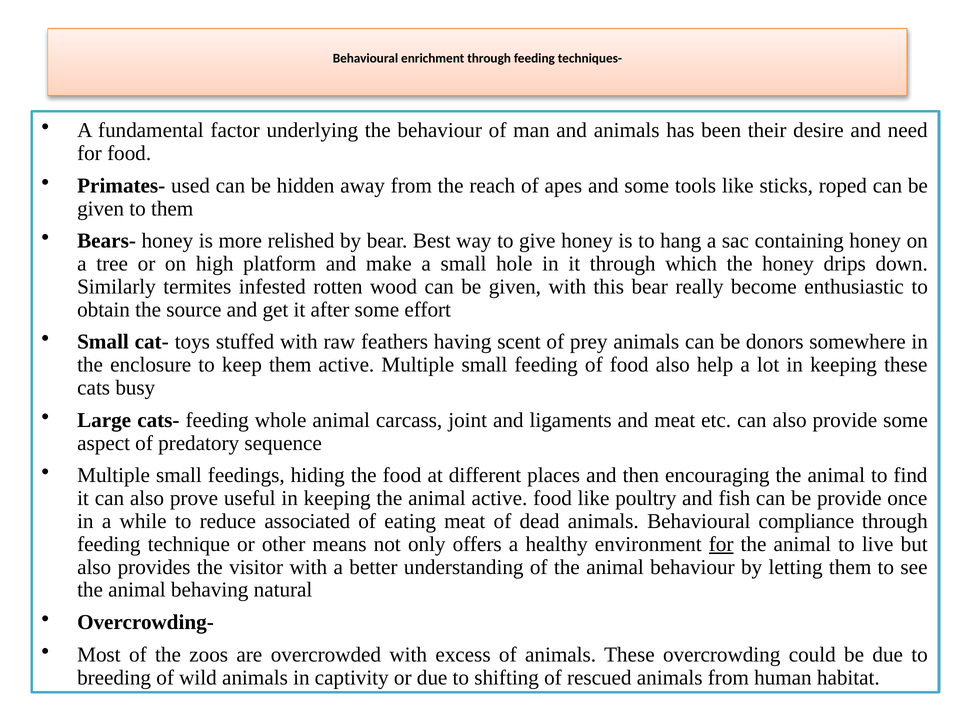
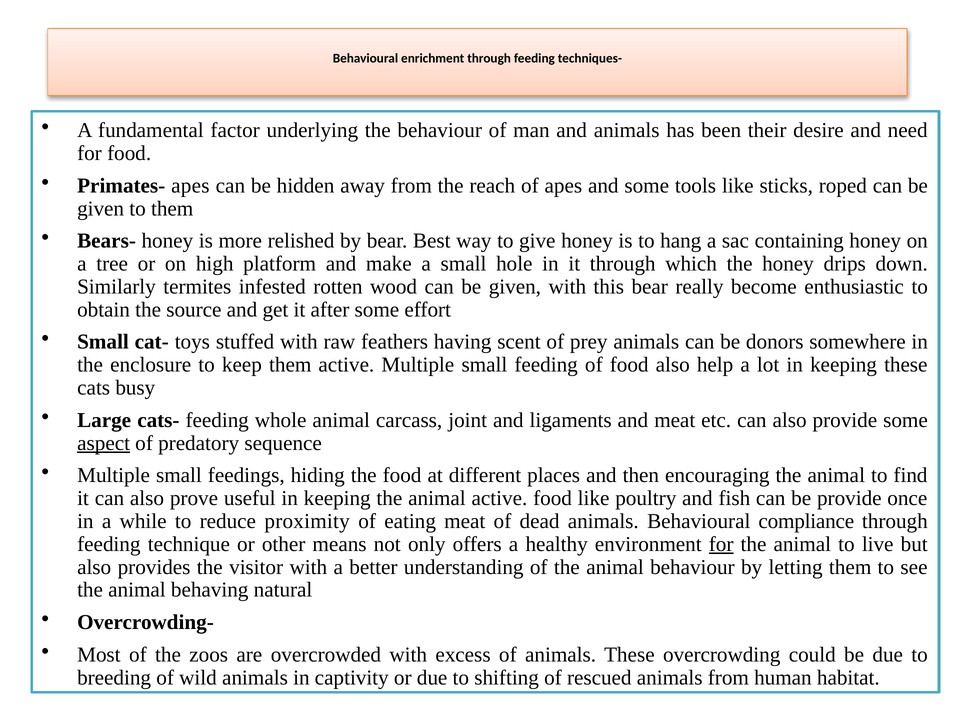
Primates- used: used -> apes (190, 186)
aspect underline: none -> present (104, 443)
associated: associated -> proximity (307, 521)
